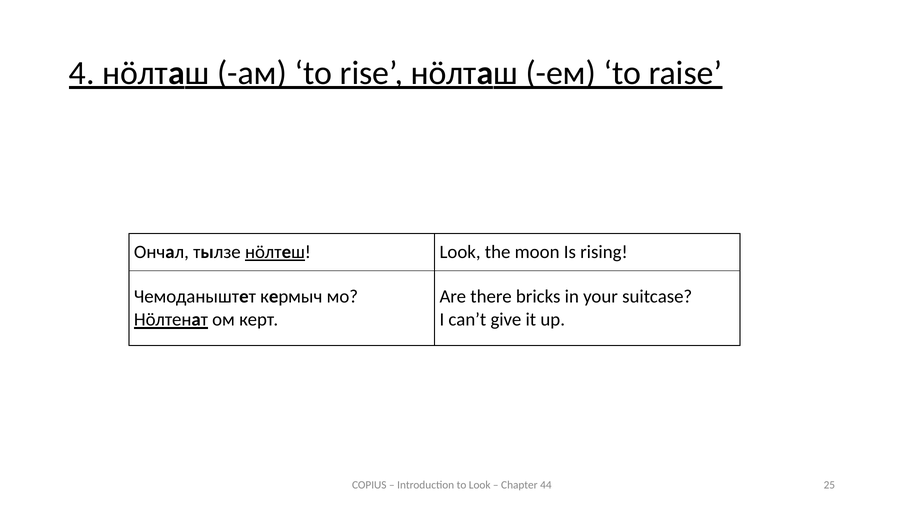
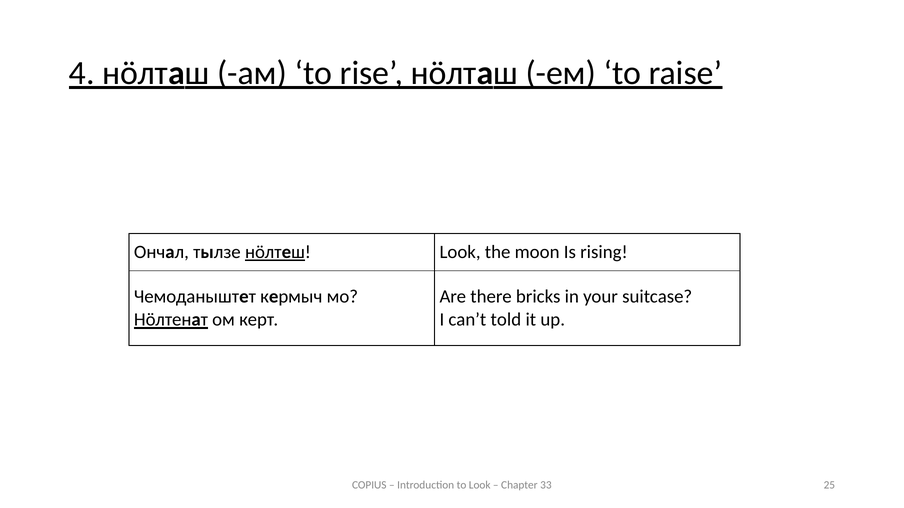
give: give -> told (506, 320)
44: 44 -> 33 (546, 485)
